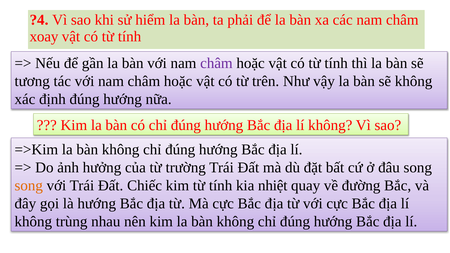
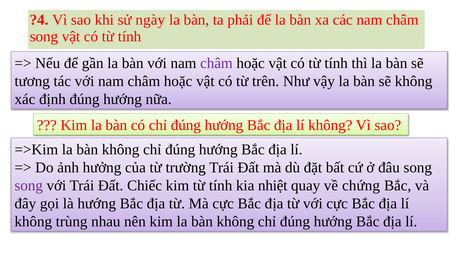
hiểm: hiểm -> ngày (150, 20)
xoay: xoay -> song (44, 37)
song colour: orange -> purple (29, 186)
đường: đường -> chứng (361, 186)
